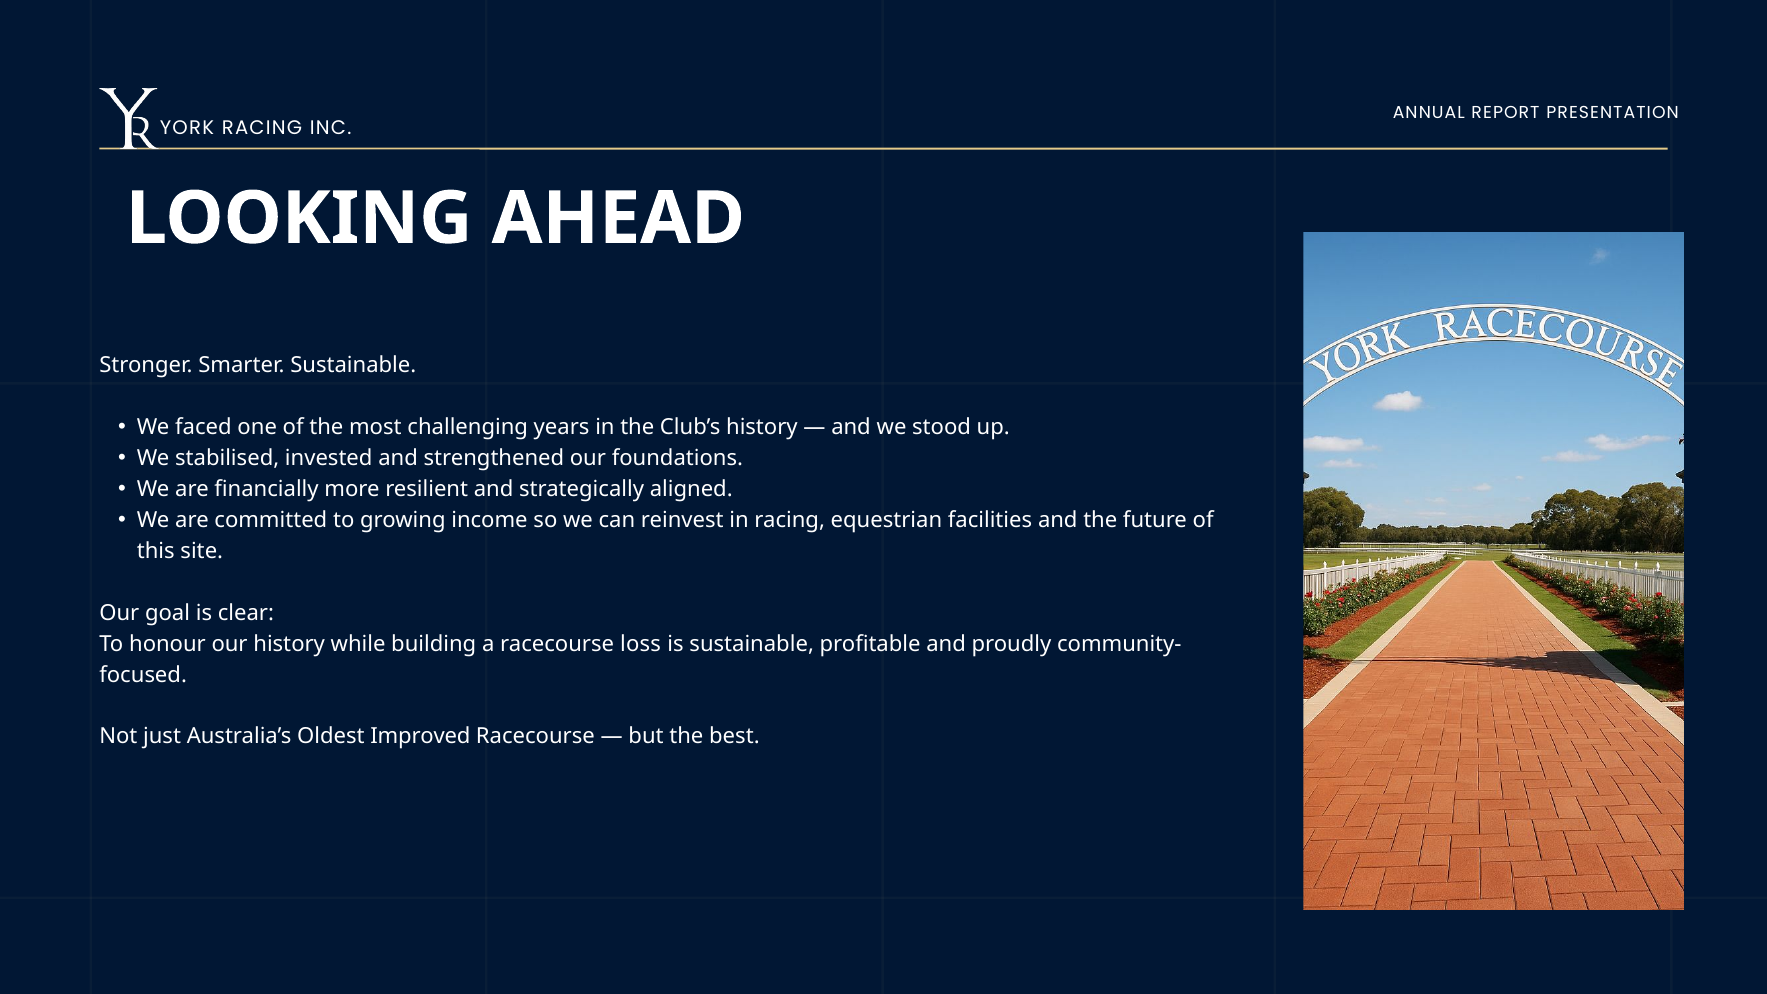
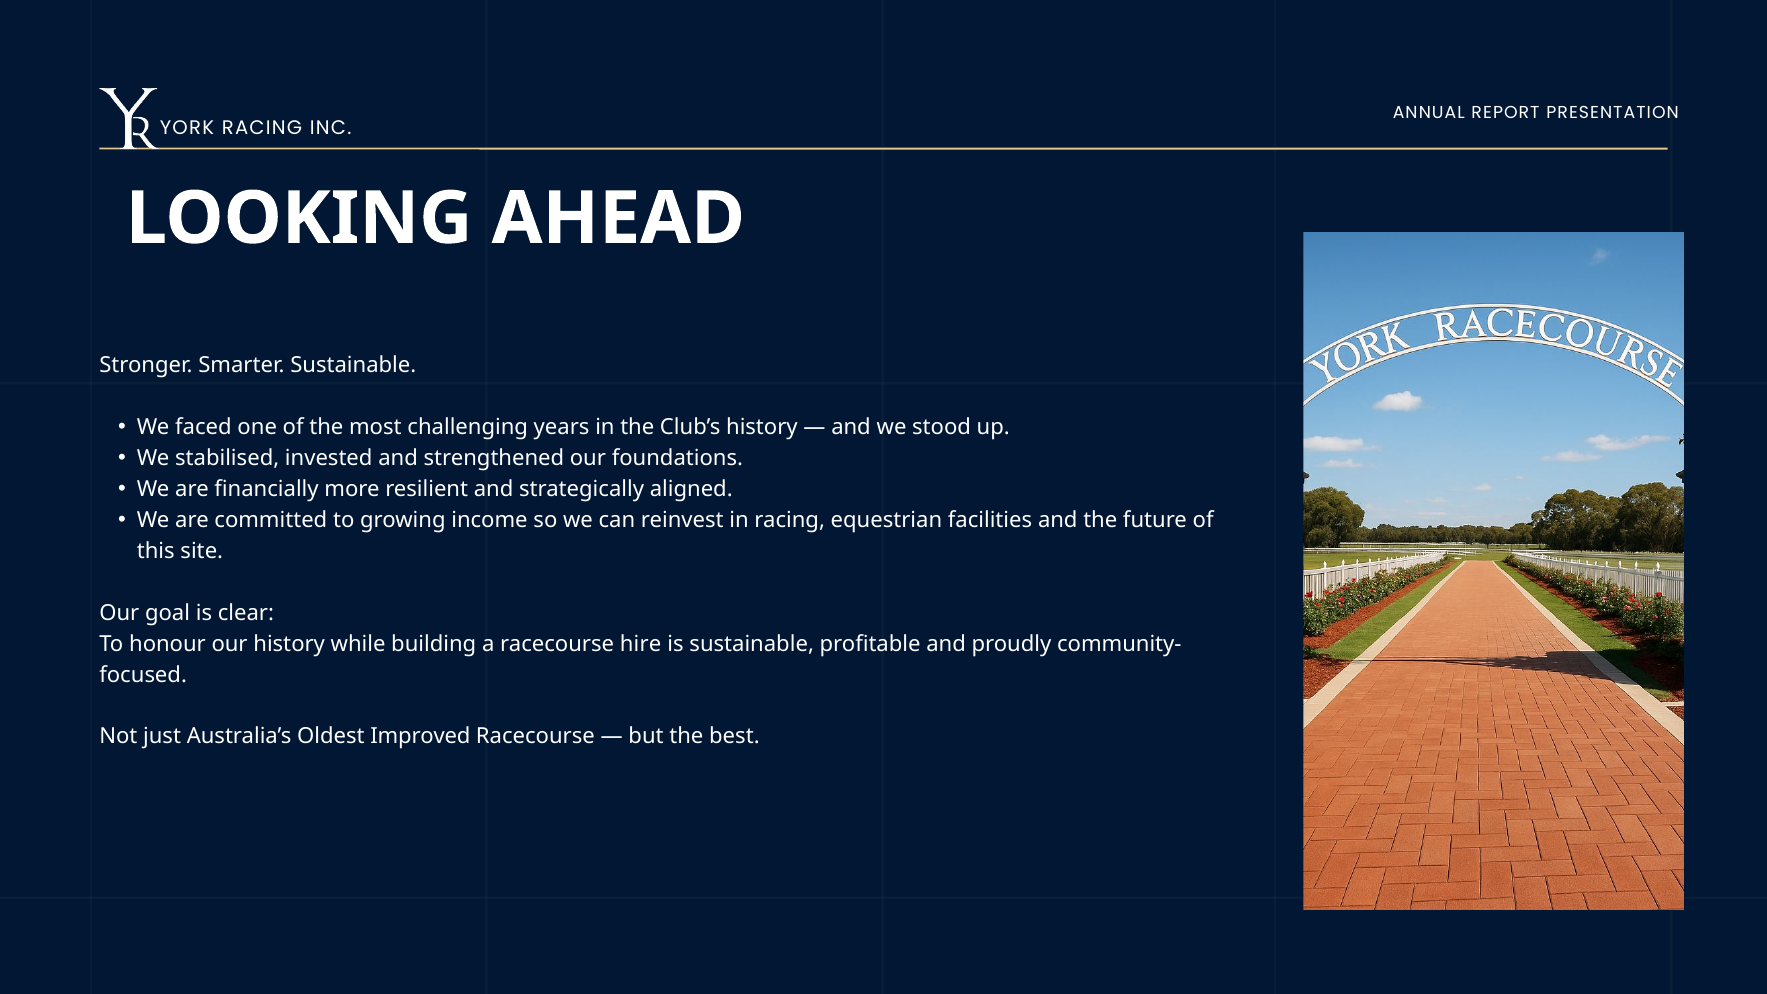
loss: loss -> hire (641, 644)
